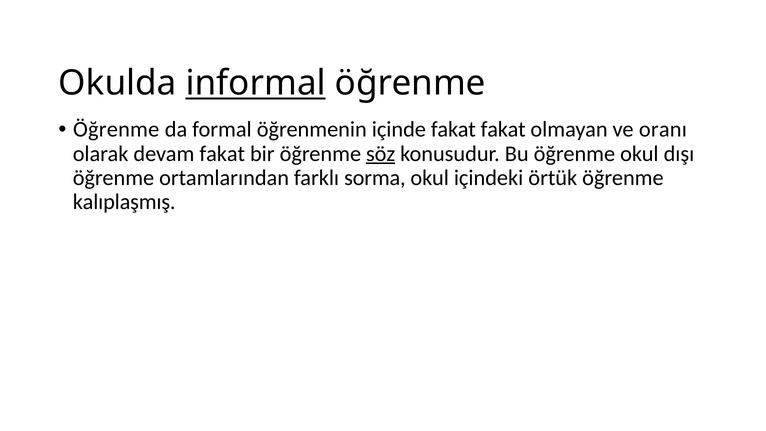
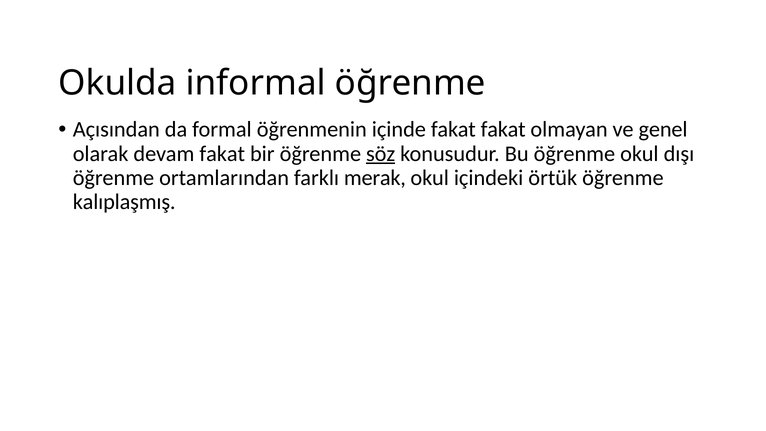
informal underline: present -> none (256, 83)
Öğrenme: Öğrenme -> Açısından (116, 130)
oranı: oranı -> genel (663, 130)
sorma: sorma -> merak (375, 178)
